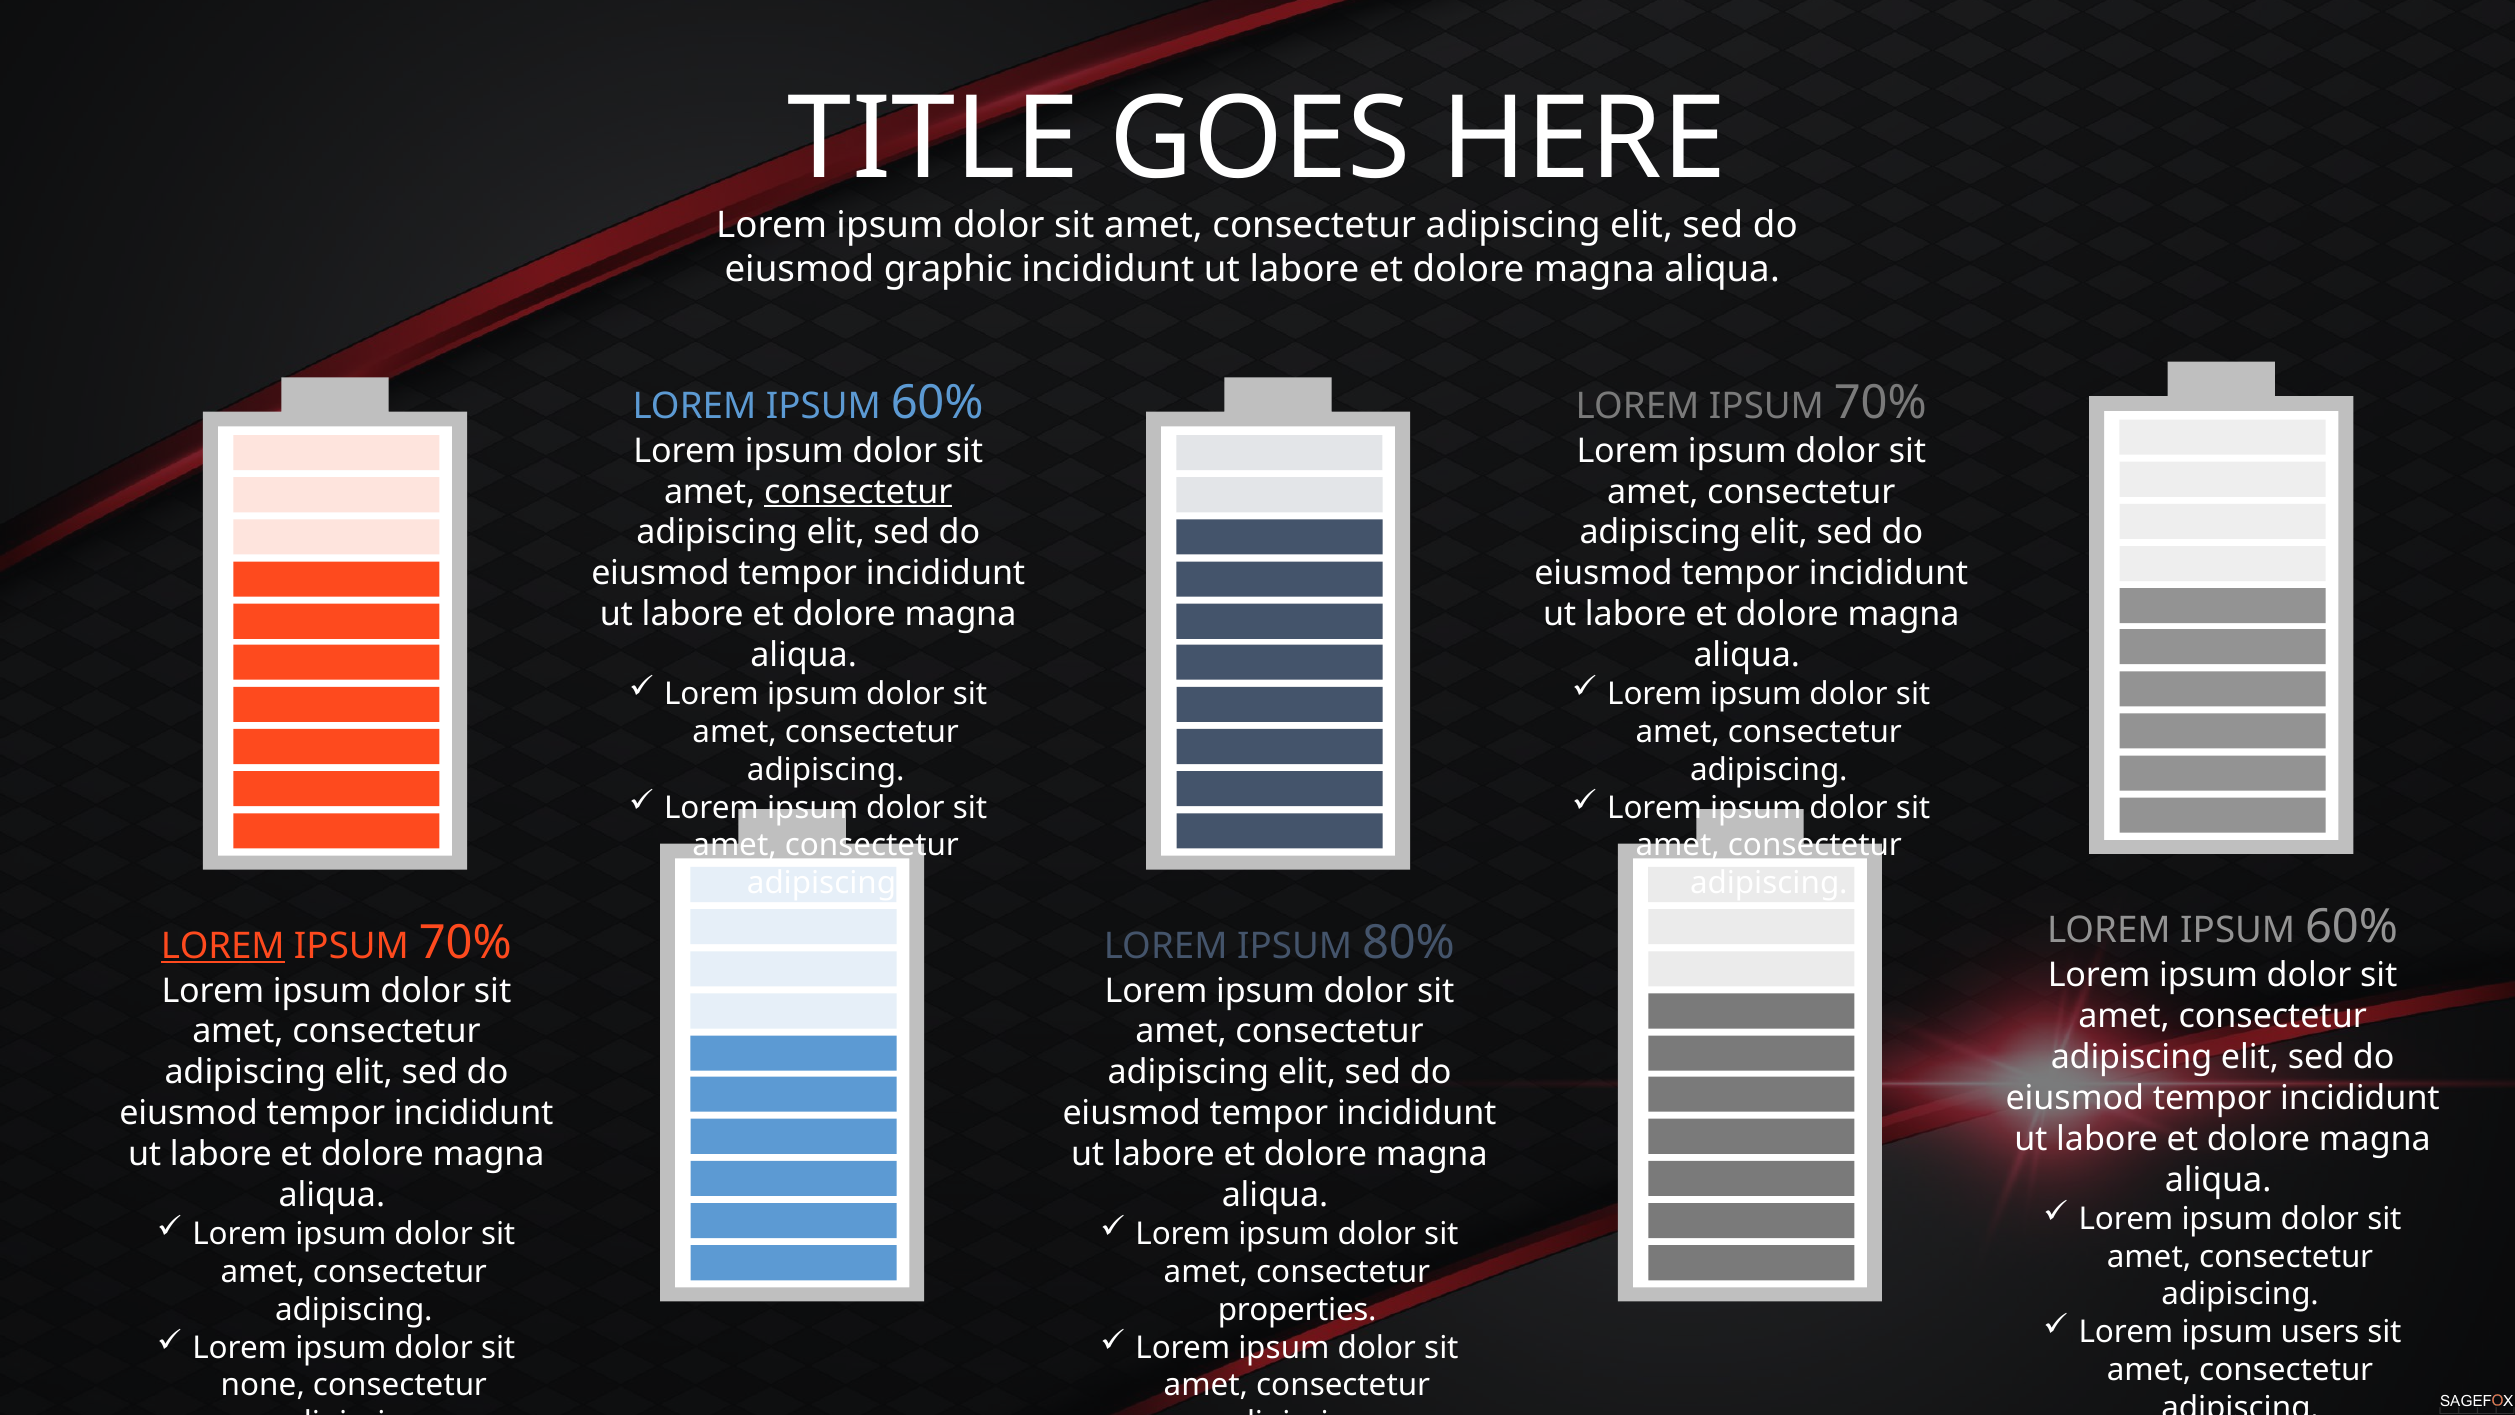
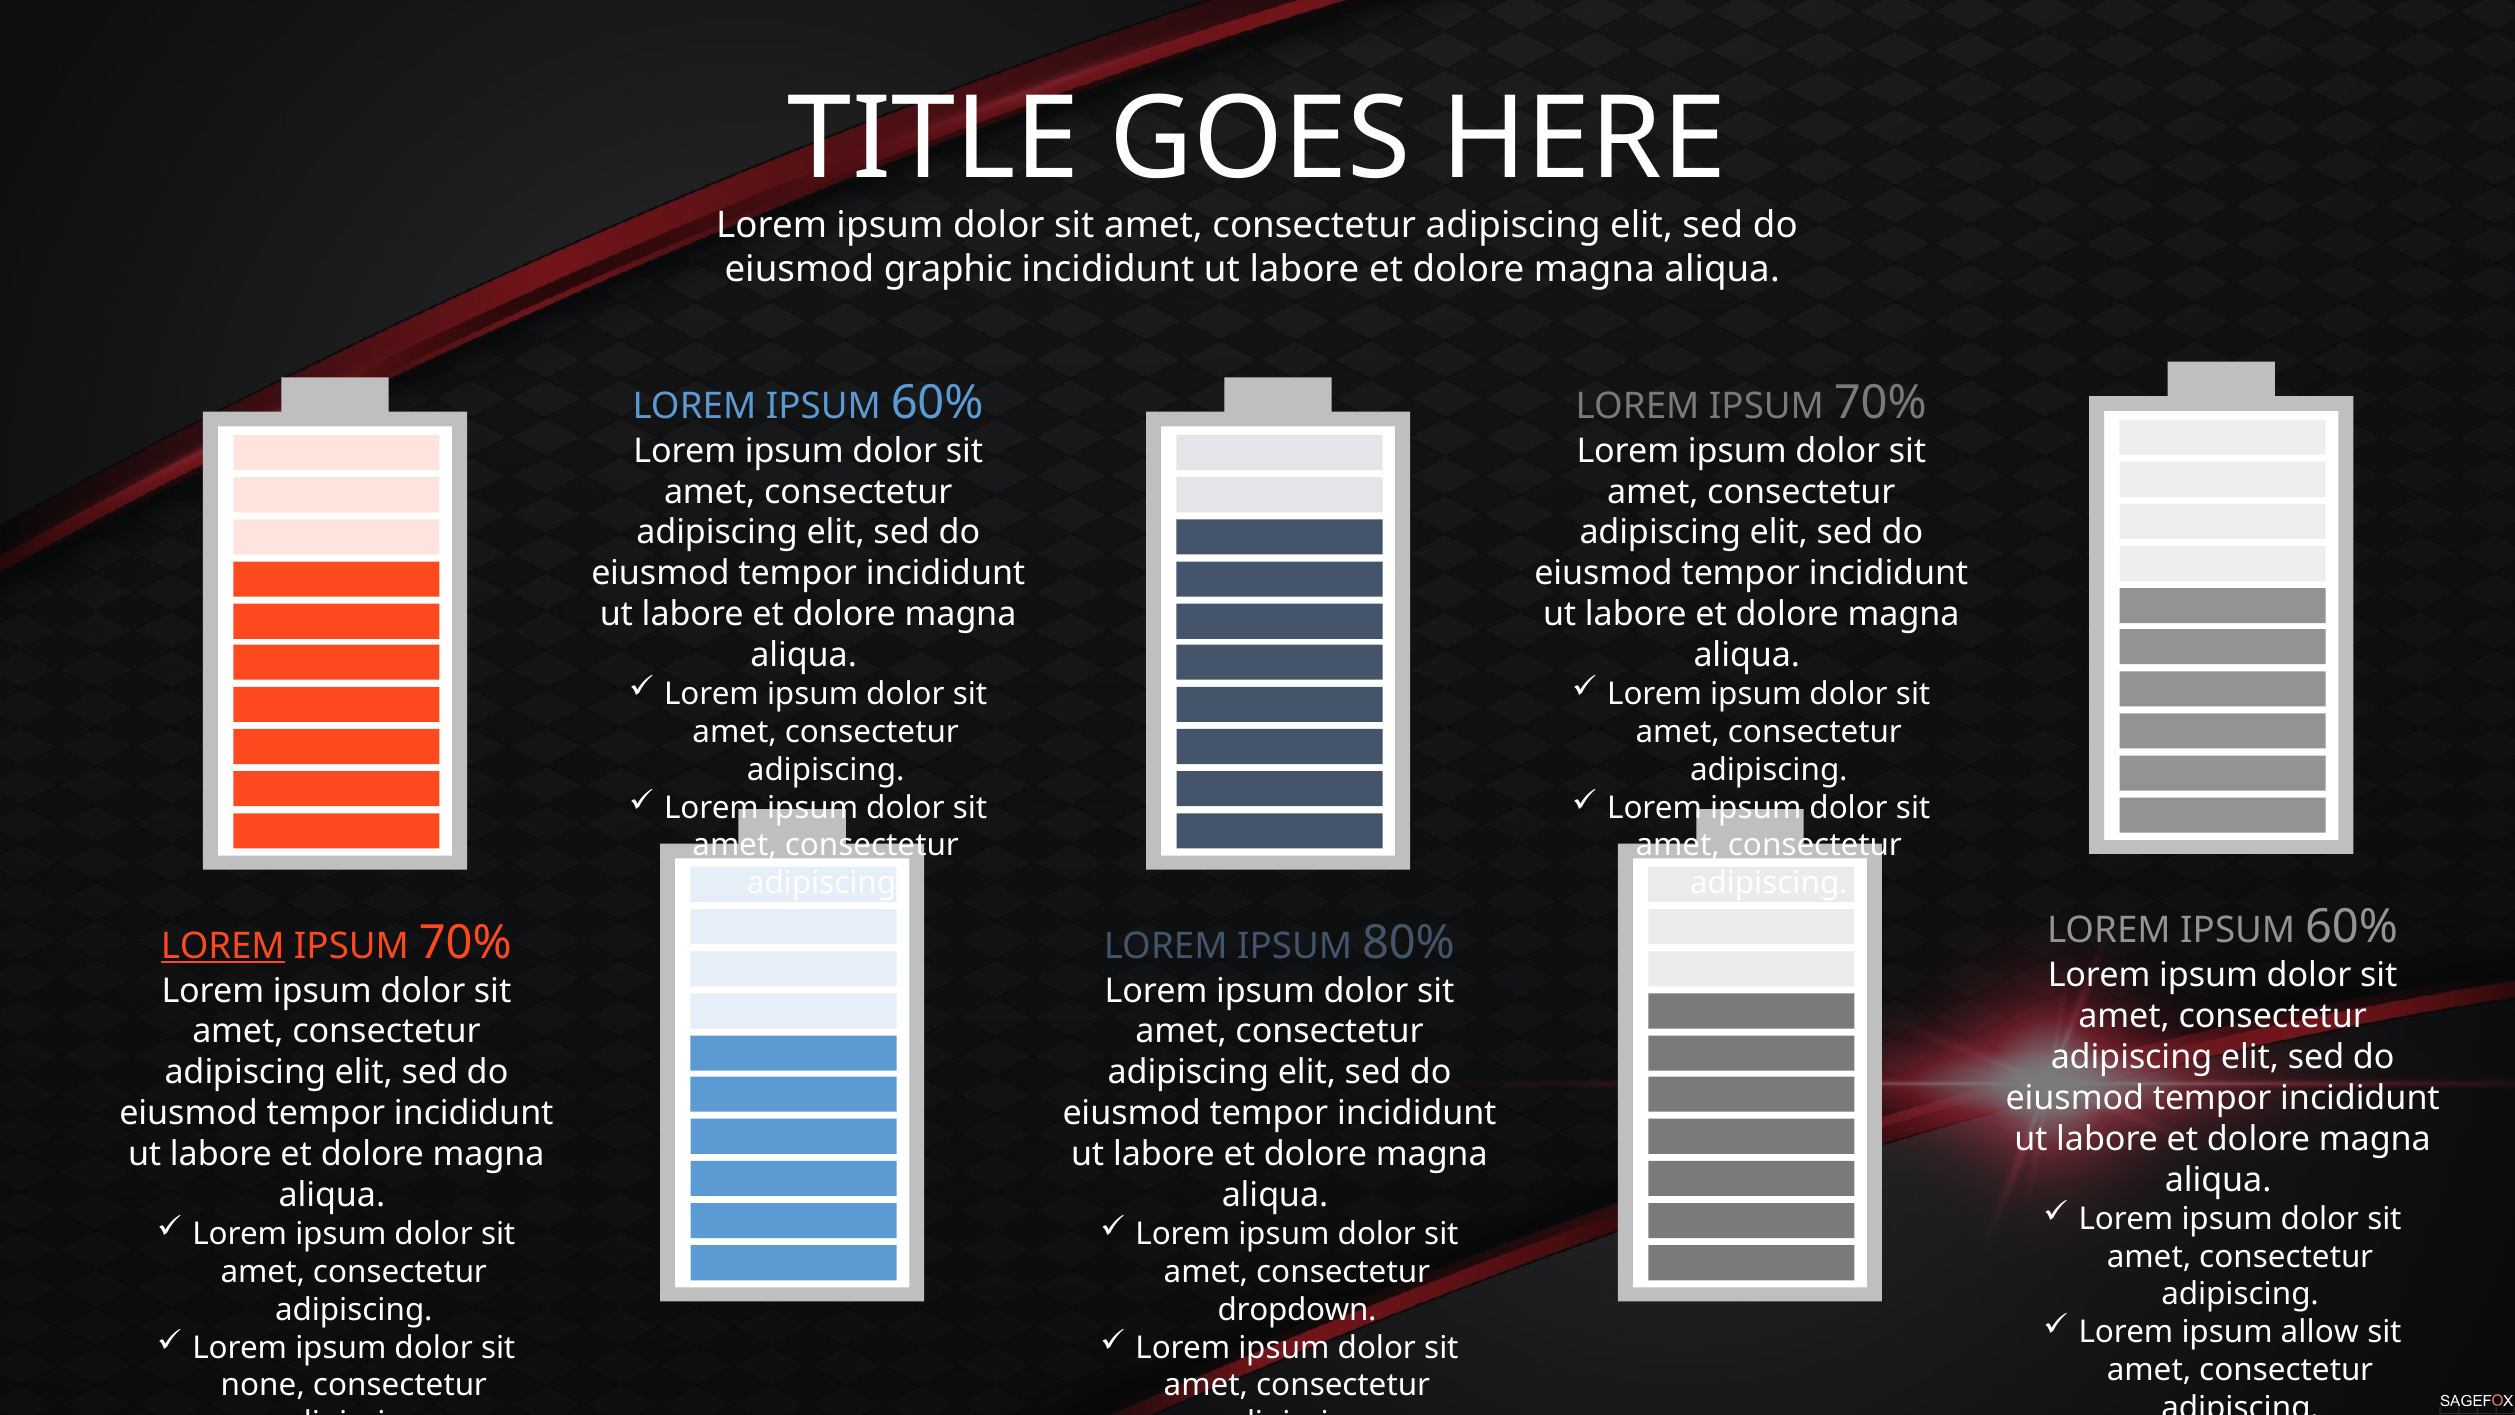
consectetur underline: present -> none (858, 492)
properties: properties -> dropdown (1297, 1310)
users: users -> allow (2320, 1332)
